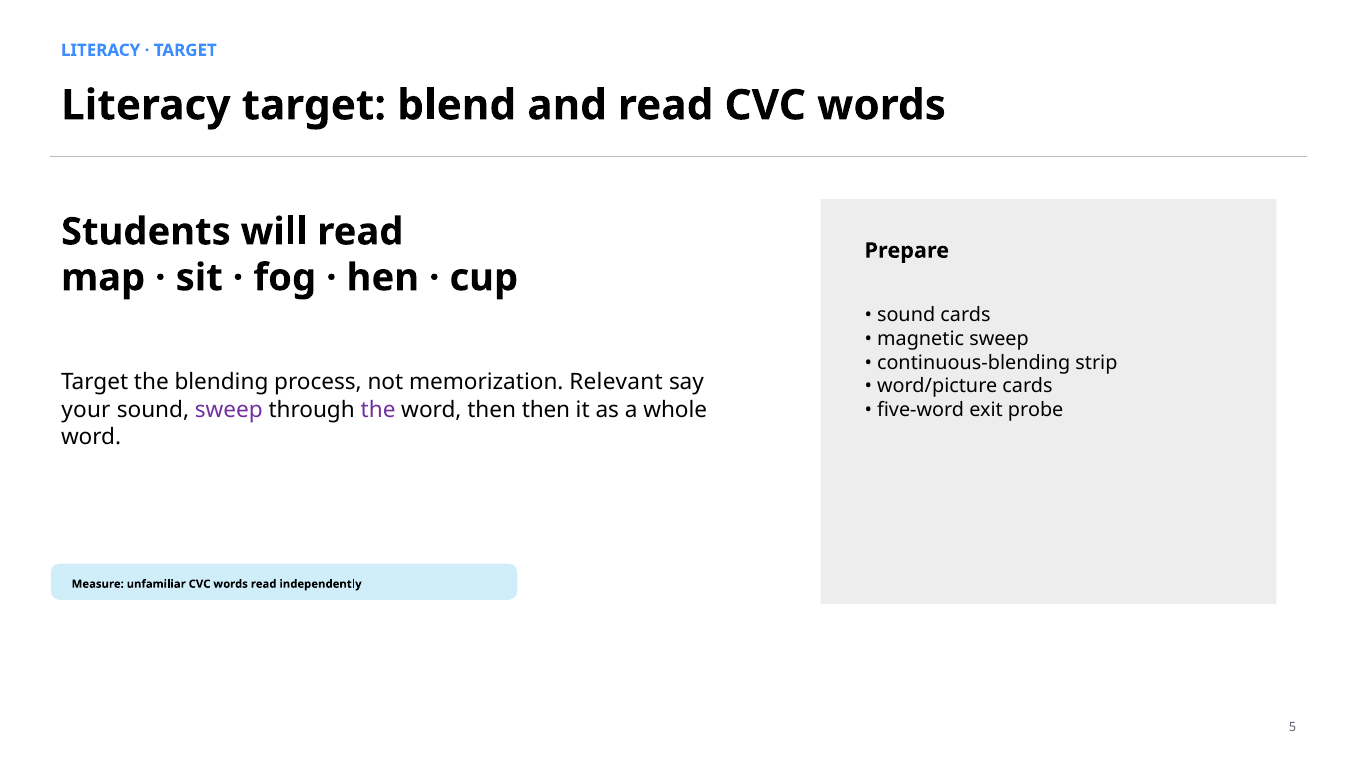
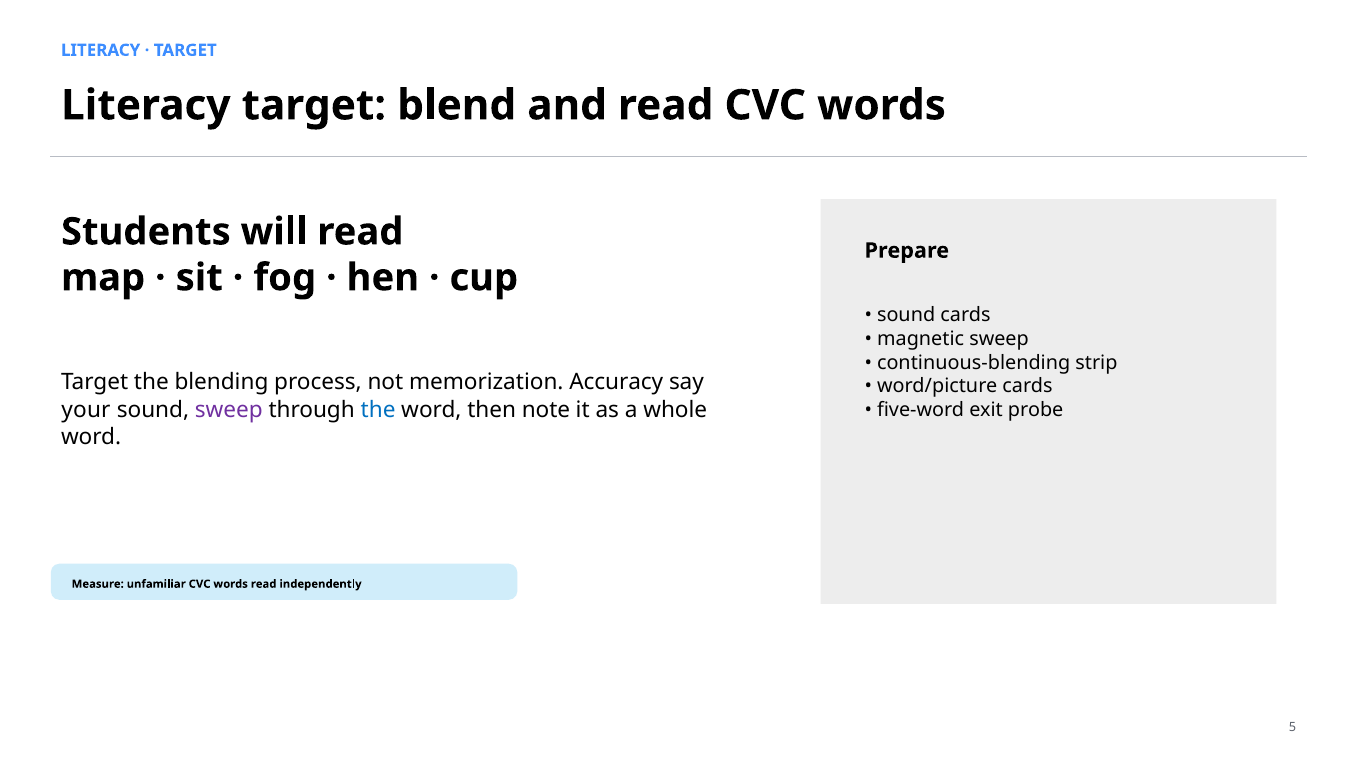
Relevant: Relevant -> Accuracy (616, 383)
the colour: purple -> blue (378, 410)
then then: then -> note (546, 410)
